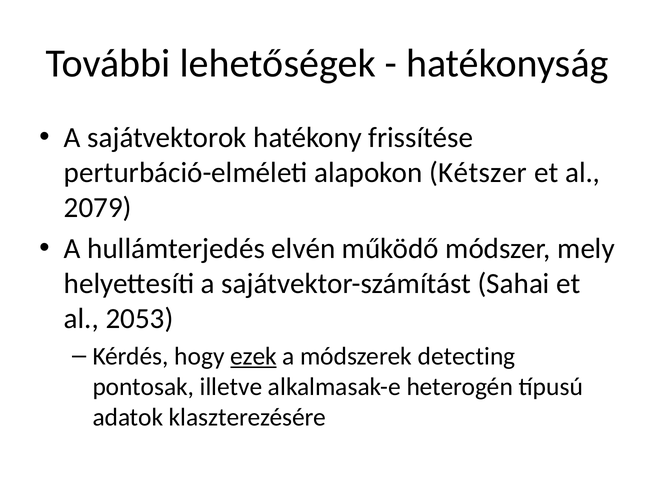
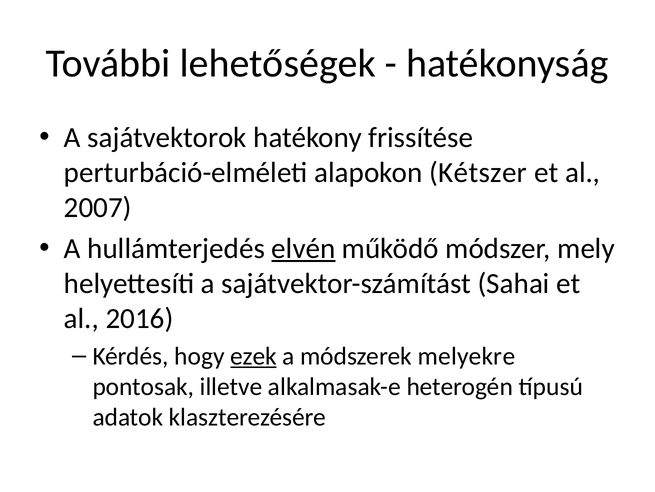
2079: 2079 -> 2007 (98, 207)
elvén underline: none -> present (303, 248)
2053: 2053 -> 2016 (140, 318)
detecting: detecting -> melyekre (466, 356)
